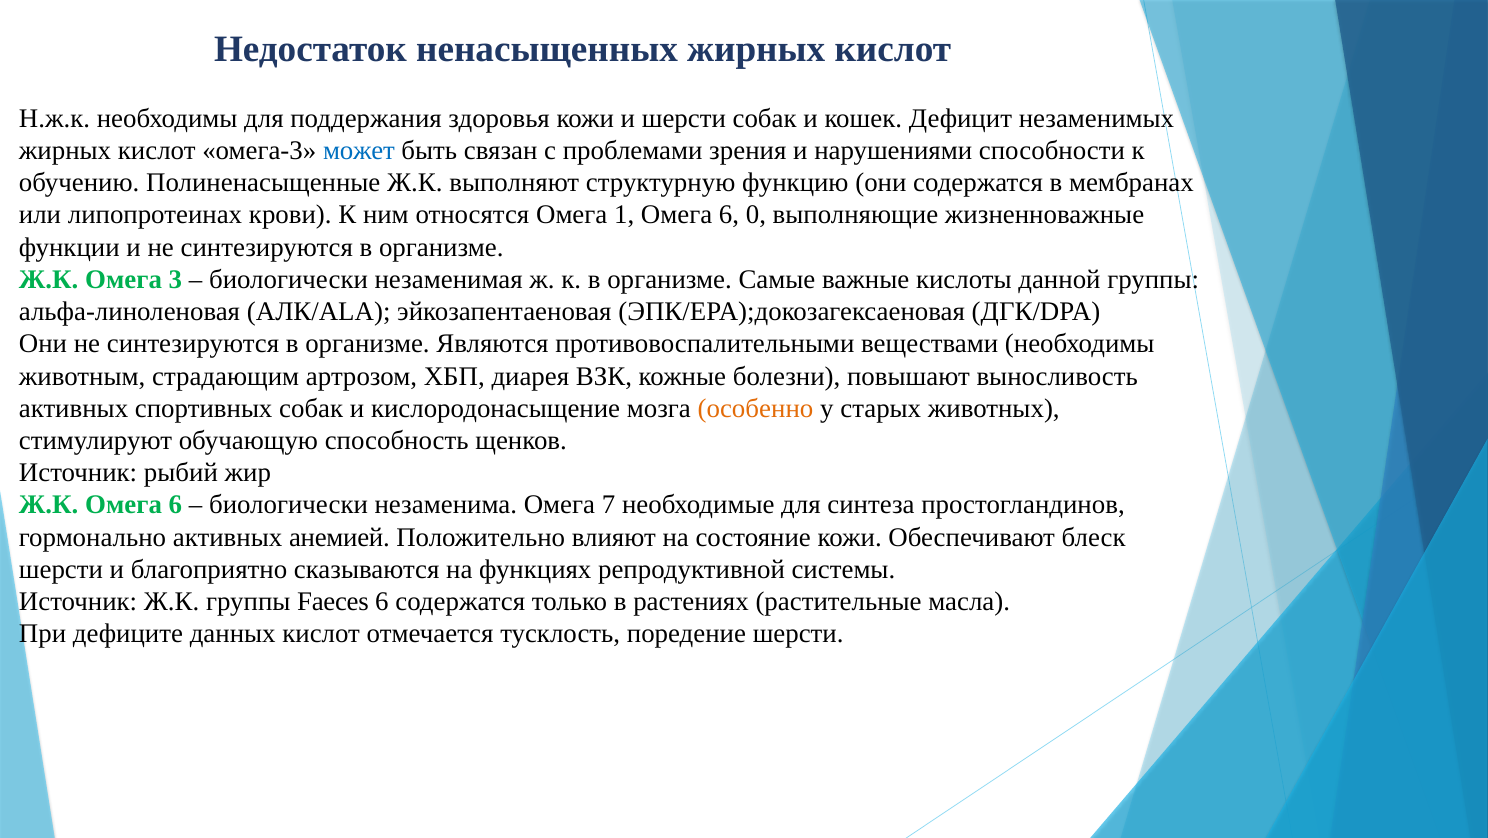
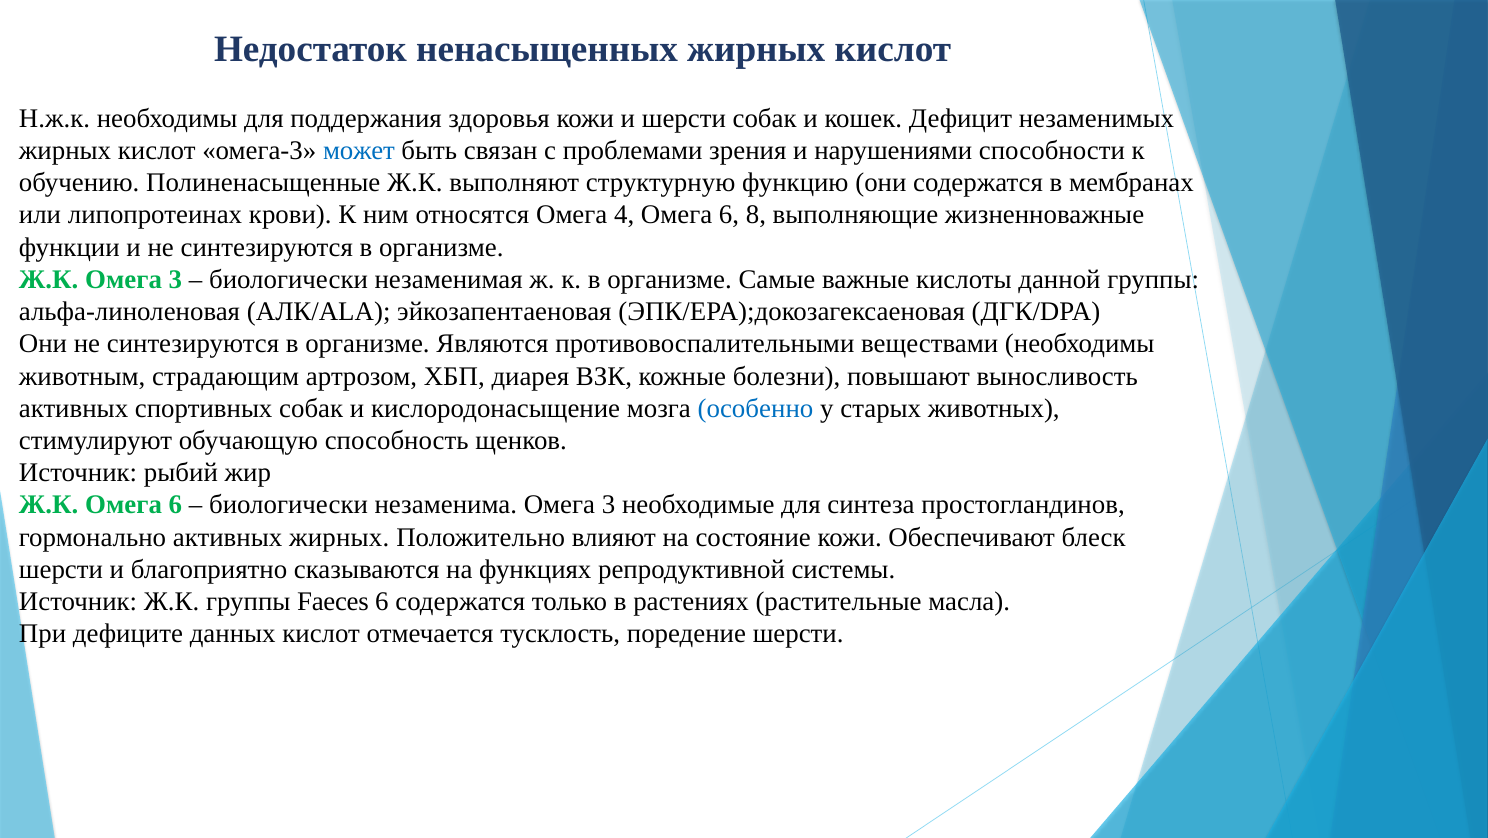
1: 1 -> 4 (624, 215)
0: 0 -> 8 (756, 215)
особенно colour: orange -> blue (755, 408)
незаменима Омега 7: 7 -> 3 (609, 505)
активных анемией: анемией -> жирных (339, 537)
